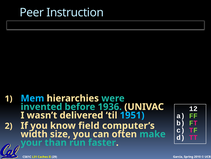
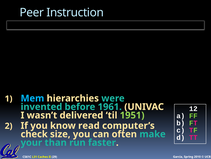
1936: 1936 -> 1961 (110, 106)
1951 colour: light blue -> light green (132, 115)
field: field -> read (89, 125)
width: width -> check (34, 134)
